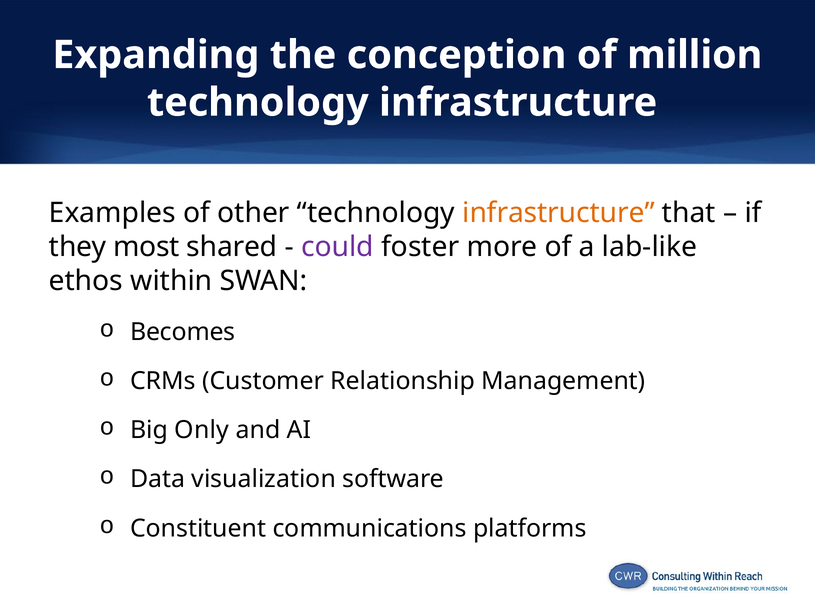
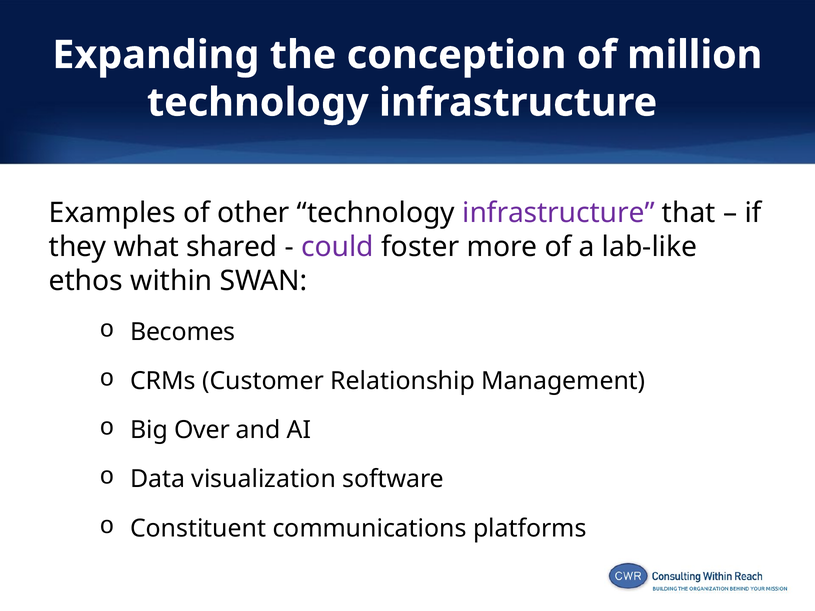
infrastructure colour: orange -> purple (559, 213)
most: most -> what (146, 247)
Only: Only -> Over (202, 430)
